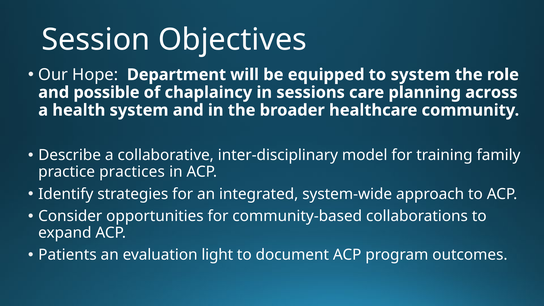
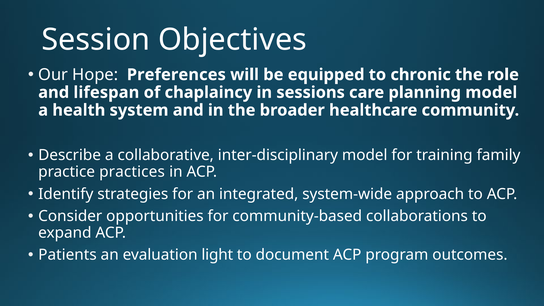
Department: Department -> Preferences (176, 75)
to system: system -> chronic (421, 75)
possible: possible -> lifespan (106, 92)
planning across: across -> model (491, 92)
